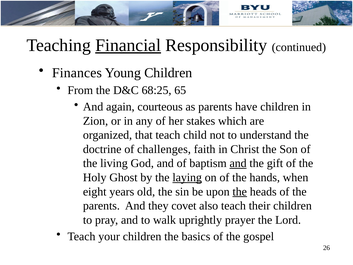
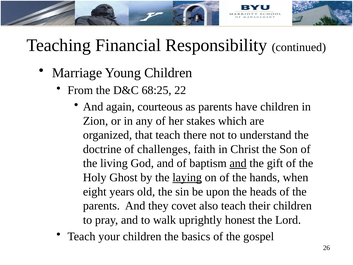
Financial underline: present -> none (128, 45)
Finances: Finances -> Marriage (77, 73)
65: 65 -> 22 (180, 90)
child: child -> there (195, 135)
the underline: present -> none (240, 191)
prayer: prayer -> honest (240, 220)
